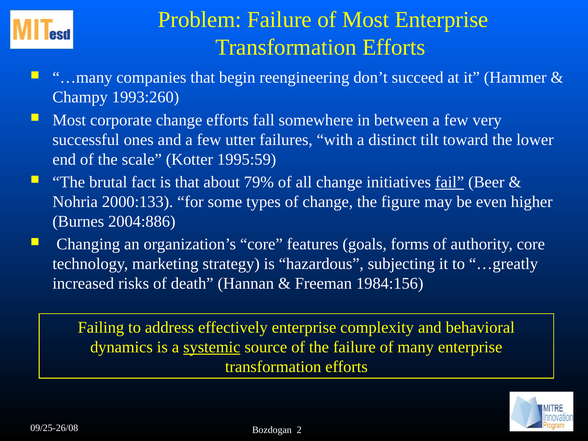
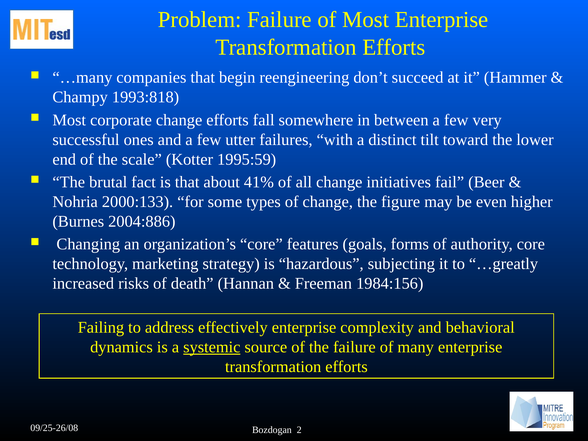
1993:260: 1993:260 -> 1993:818 (146, 97)
79%: 79% -> 41% (259, 182)
fail underline: present -> none (450, 182)
